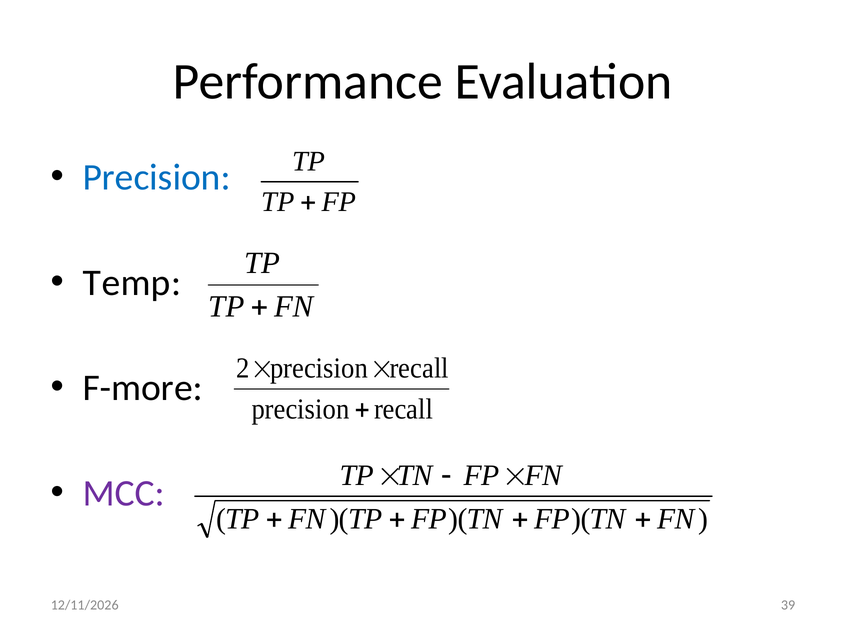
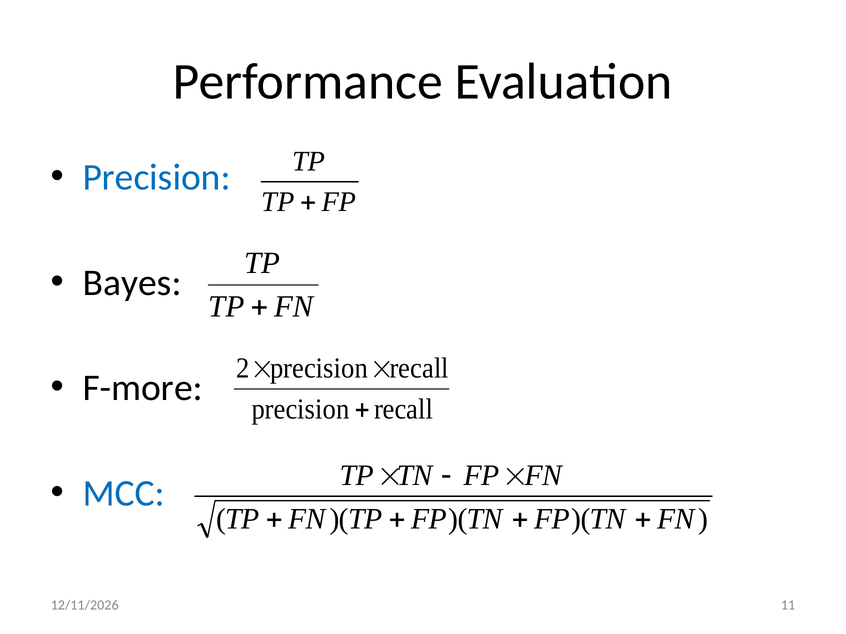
Temp: Temp -> Bayes (132, 283)
MCC colour: purple -> blue (124, 494)
39: 39 -> 11 (788, 606)
